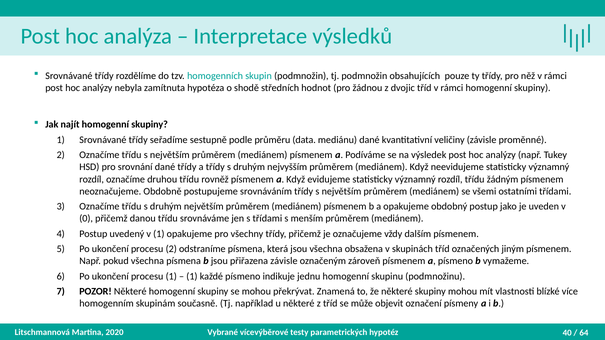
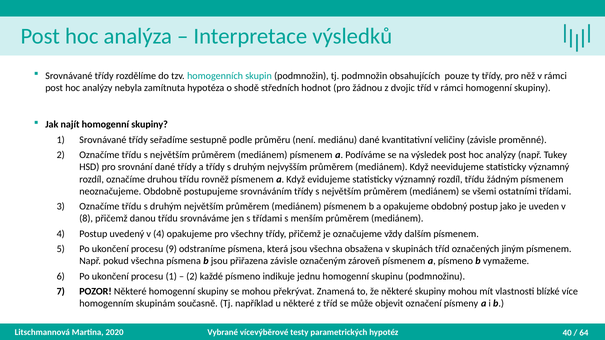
data: data -> není (304, 140)
0: 0 -> 8 (86, 219)
v 1: 1 -> 4 (159, 234)
procesu 2: 2 -> 9 (171, 249)
1: 1 -> 2 (192, 277)
